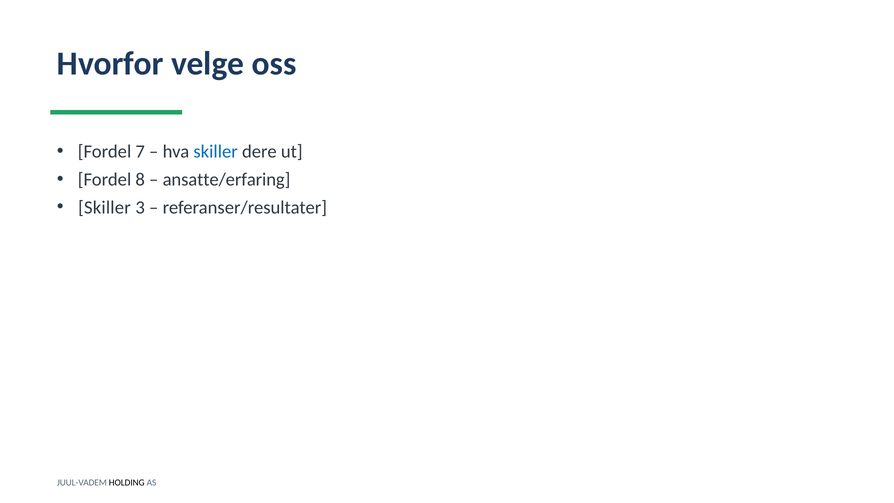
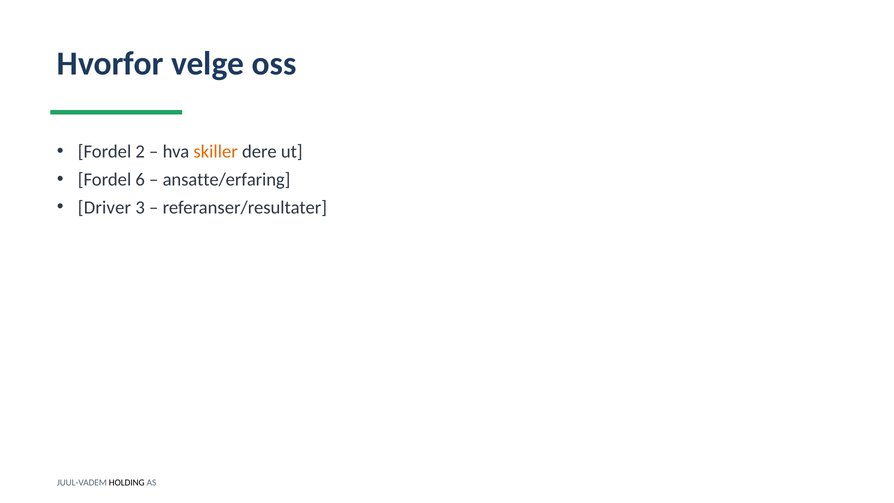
7: 7 -> 2 (140, 151)
skiller colour: blue -> orange (216, 151)
8: 8 -> 6 (140, 179)
Skiller: Skiller -> Driver (104, 207)
